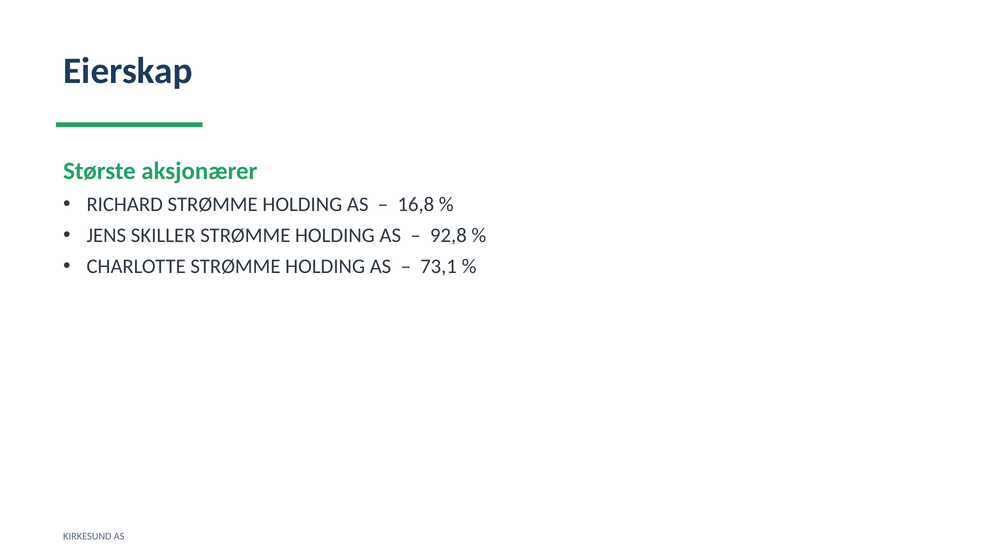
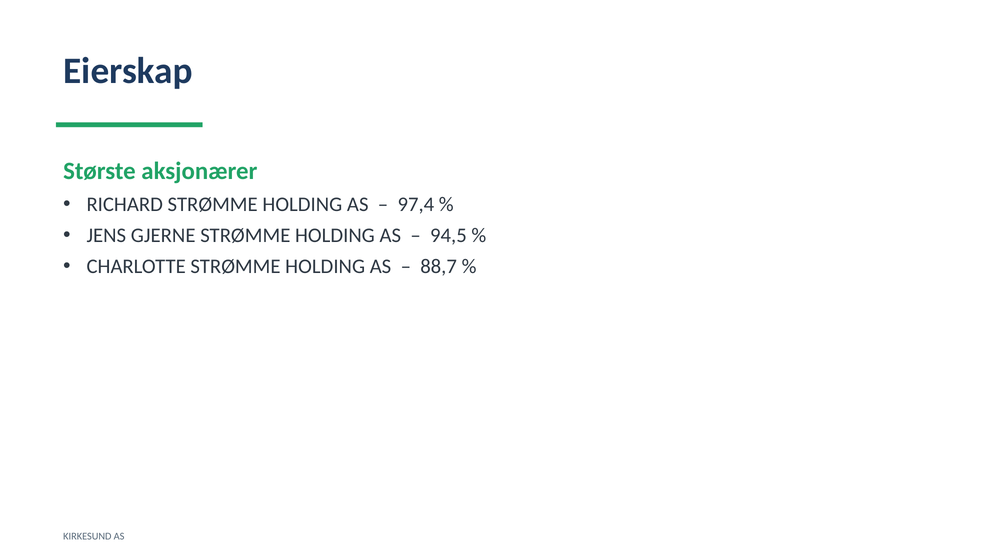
16,8: 16,8 -> 97,4 (416, 204)
SKILLER: SKILLER -> GJERNE (163, 235)
92,8: 92,8 -> 94,5 (448, 235)
73,1: 73,1 -> 88,7 (439, 267)
